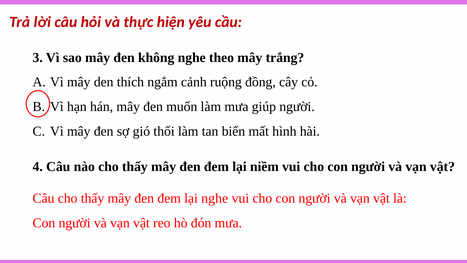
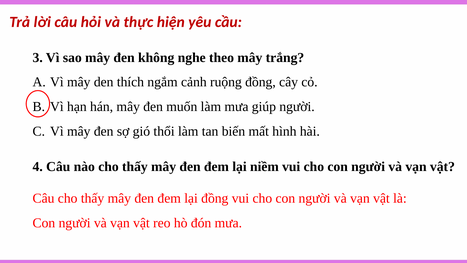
lại nghe: nghe -> đồng (215, 198)
